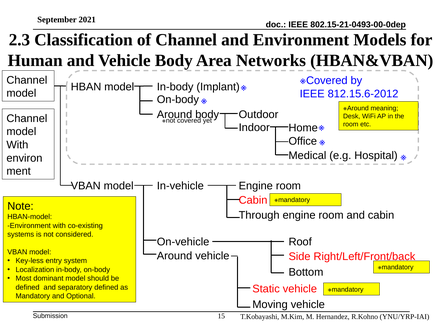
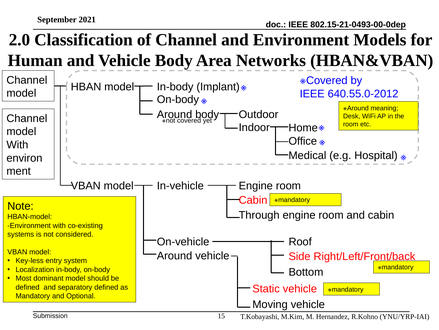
2.3: 2.3 -> 2.0 (19, 40)
812.15.6-2012: 812.15.6-2012 -> 640.55.0-2012 (363, 94)
